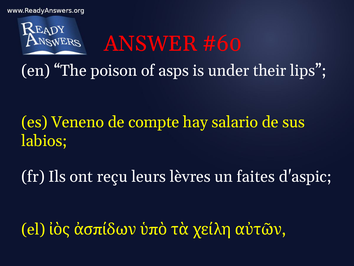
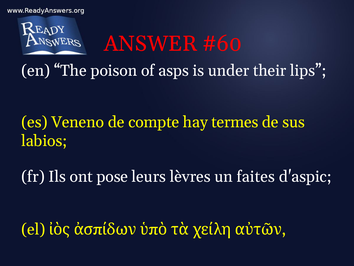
salario: salario -> termes (235, 122)
reçu: reçu -> pose (112, 176)
